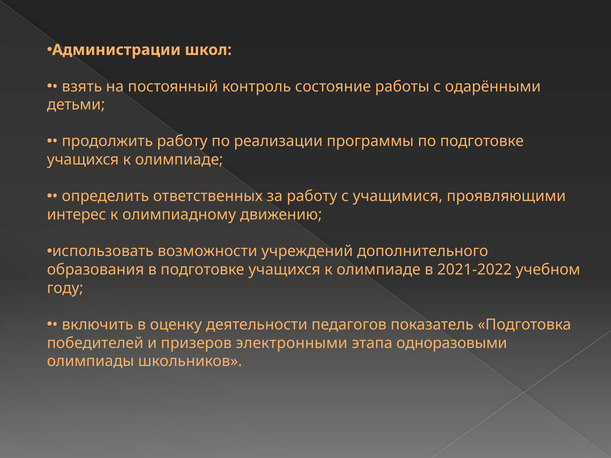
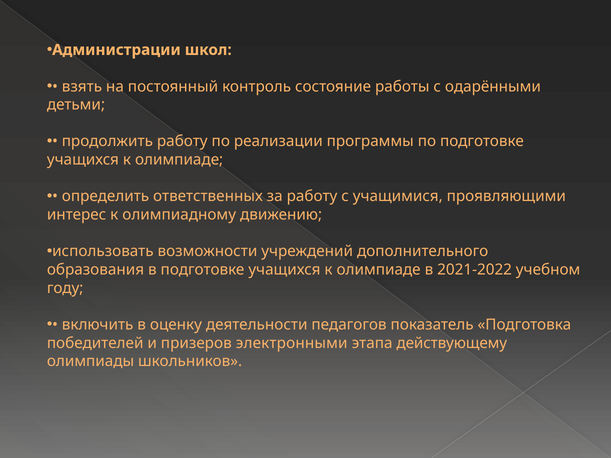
одноразовыми: одноразовыми -> действующему (452, 343)
